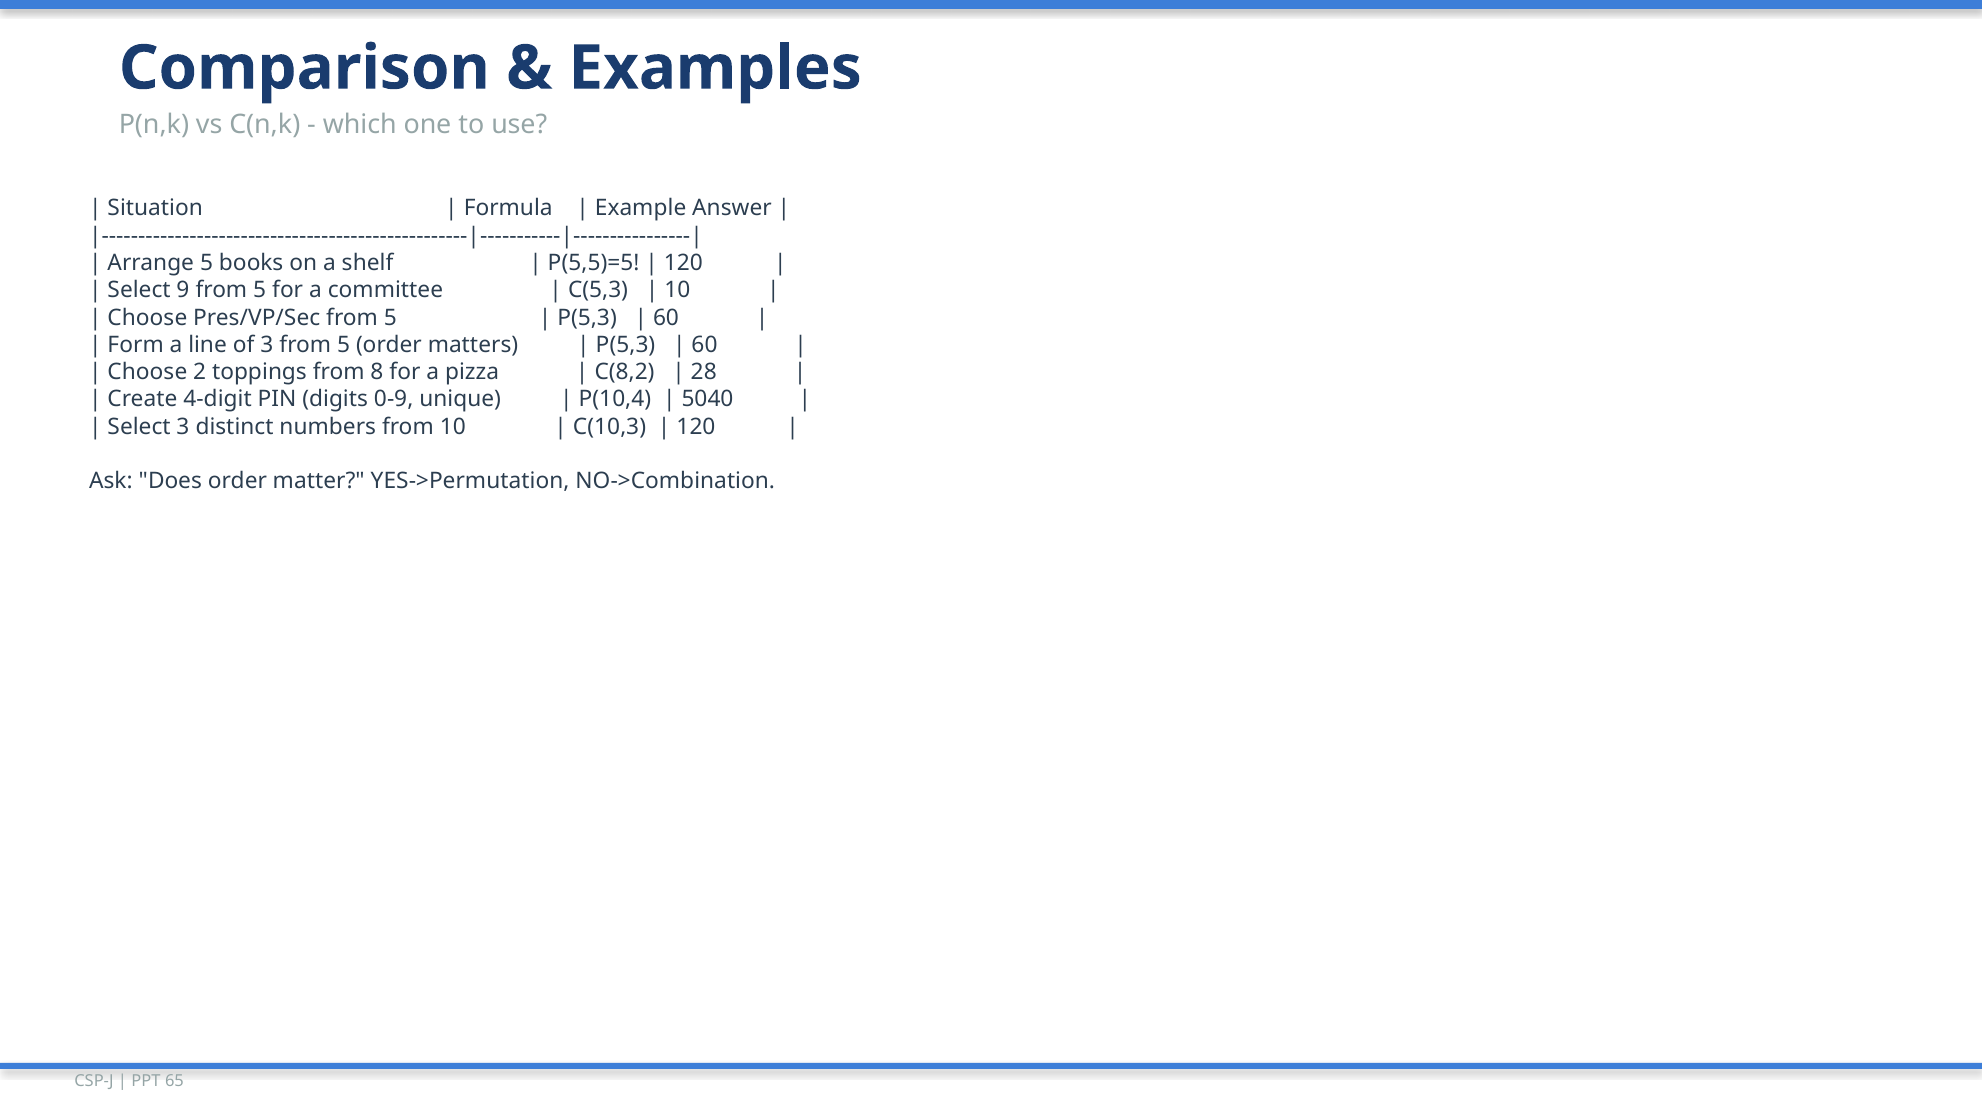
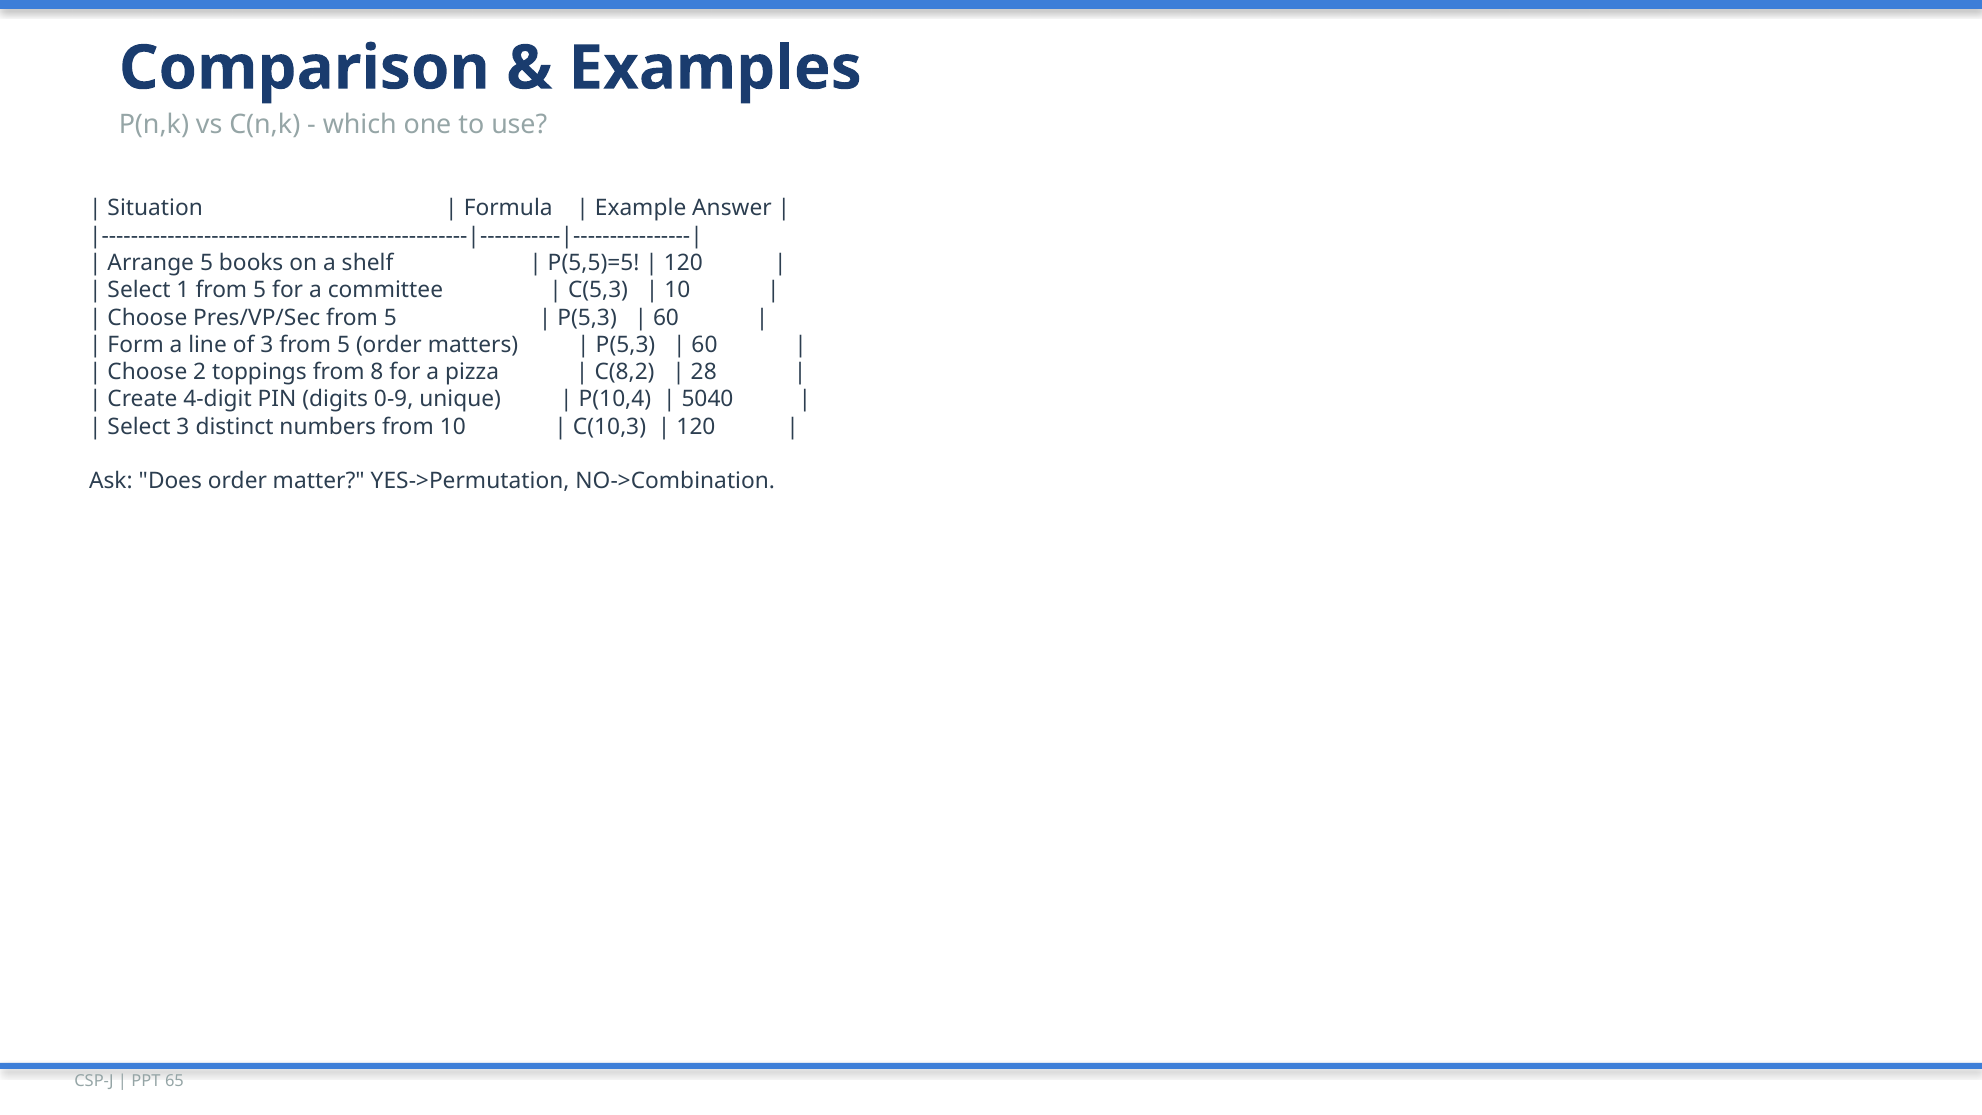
9: 9 -> 1 (183, 290)
